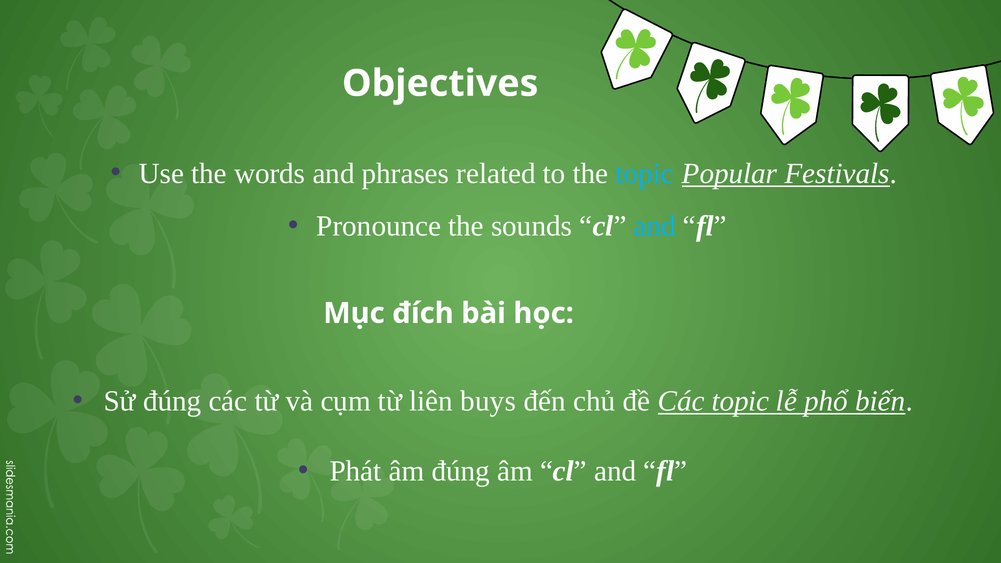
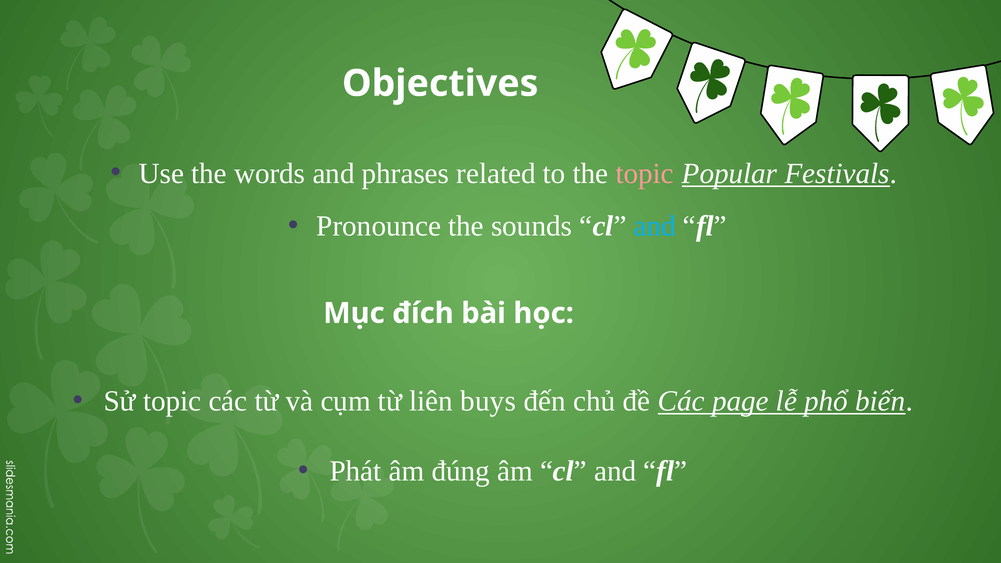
topic colour: light blue -> pink (645, 173)
Sử đúng: đúng -> topic (172, 401)
Các topic: topic -> page (740, 401)
